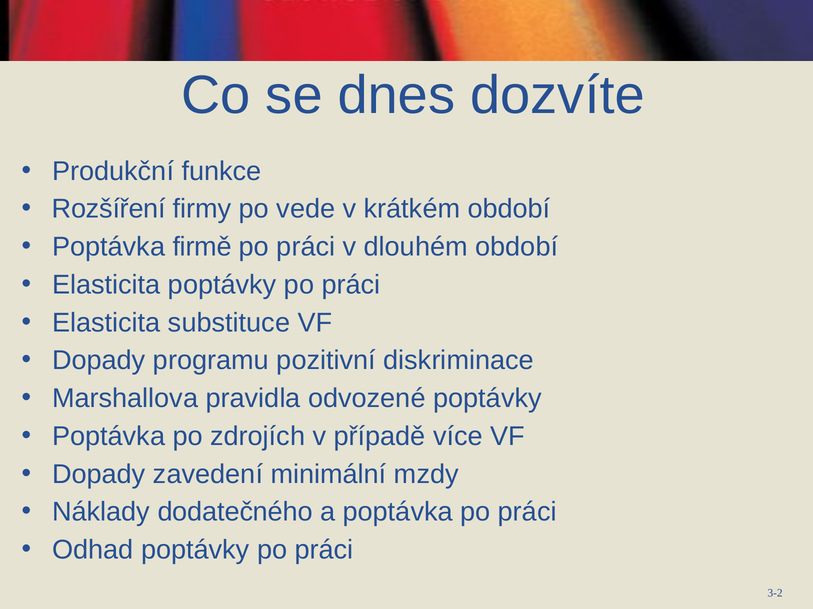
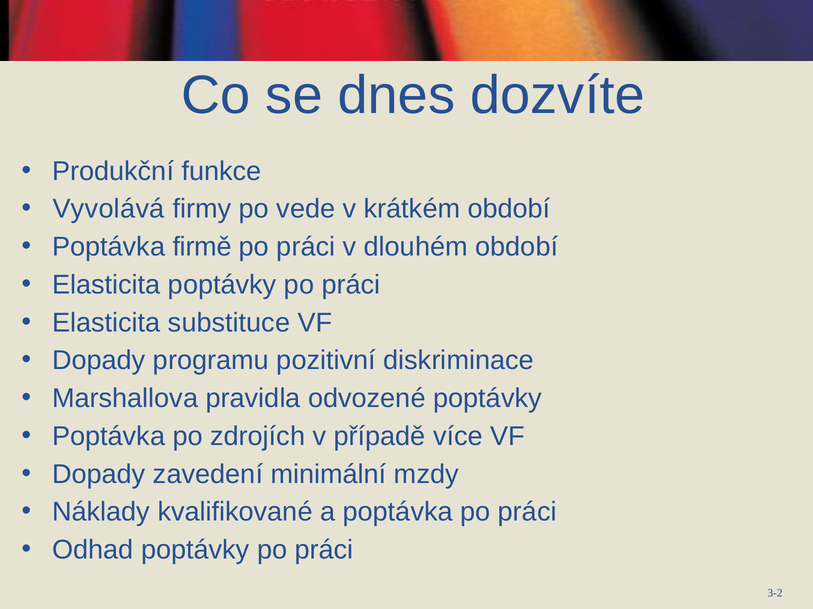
Rozšíření: Rozšíření -> Vyvolává (108, 209)
dodatečného: dodatečného -> kvalifikované (235, 513)
